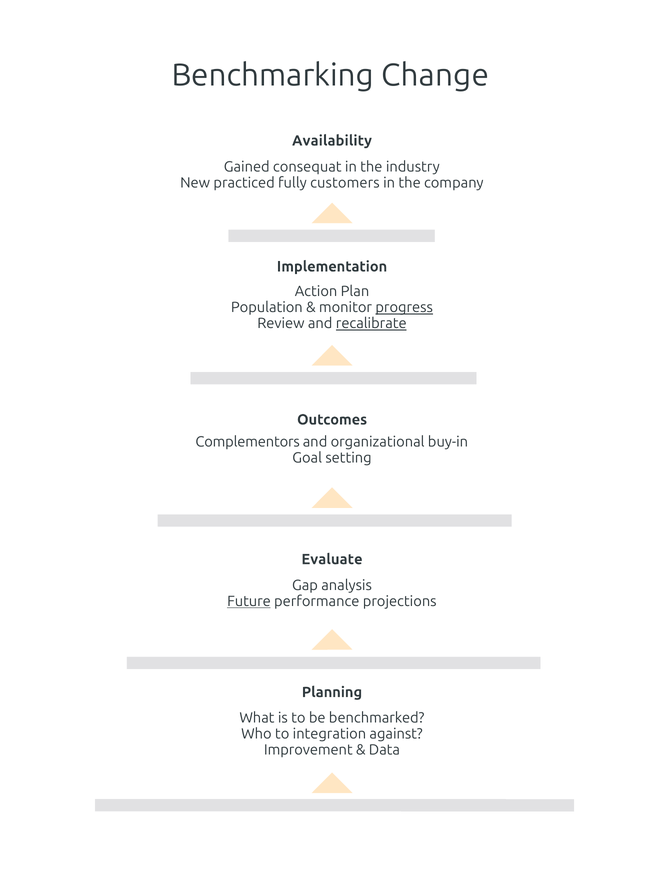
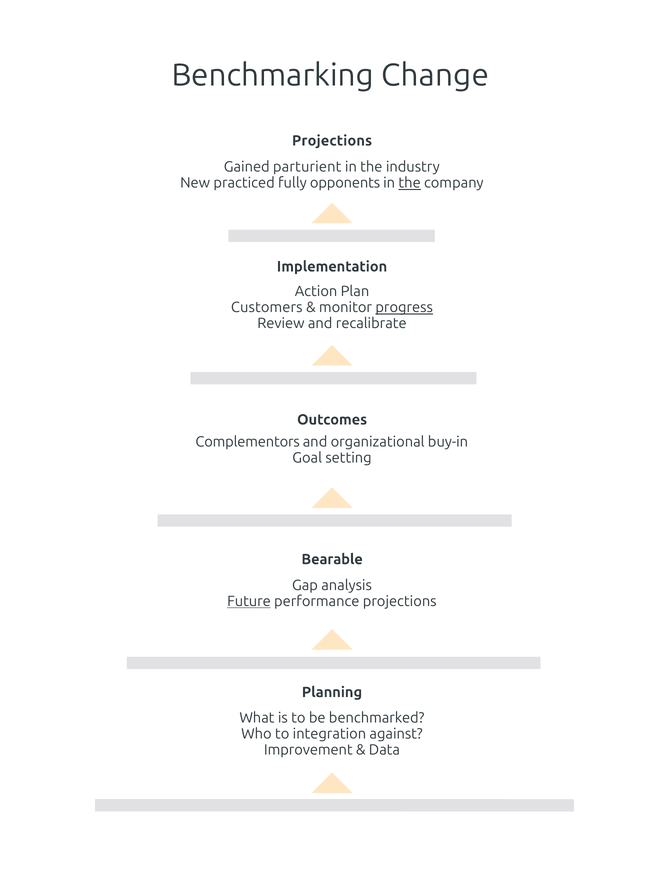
Availability: Availability -> Projections (332, 141)
consequat: consequat -> parturient (307, 167)
customers: customers -> opponents (345, 183)
the underline: none -> present (410, 183)
Population: Population -> Customers (267, 307)
recalibrate underline: present -> none (371, 323)
Evaluate: Evaluate -> Bearable (332, 559)
